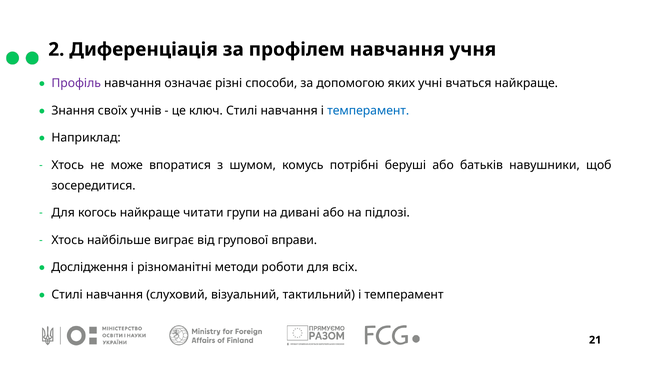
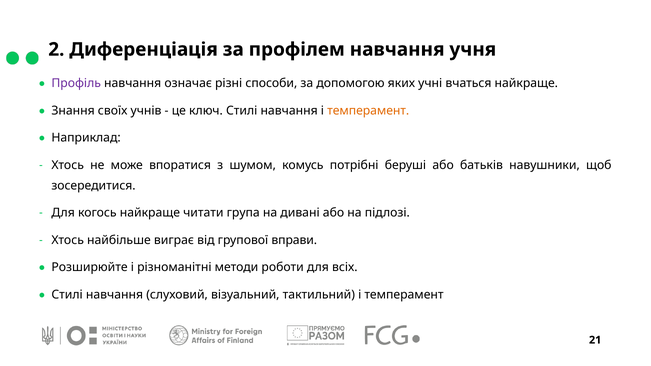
темперамент colour: blue -> orange (368, 111)
групи: групи -> група (243, 213)
Дослідження: Дослідження -> Розширюйте (90, 268)
